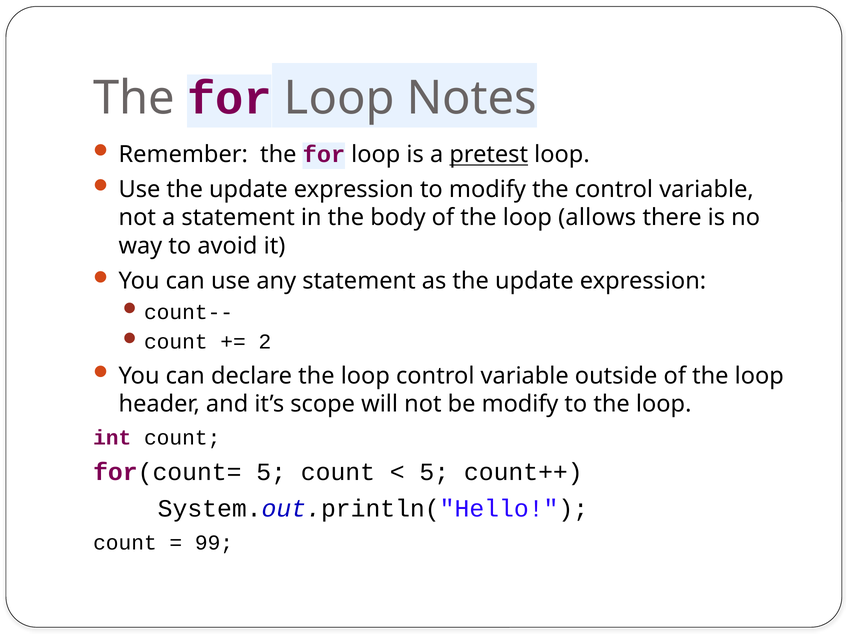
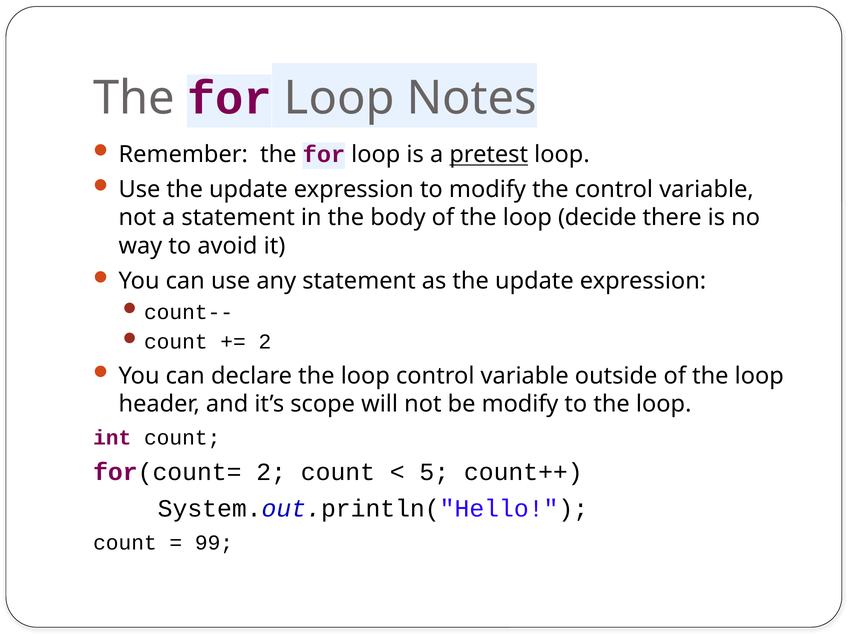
allows: allows -> decide (597, 218)
for(count= 5: 5 -> 2 (271, 472)
